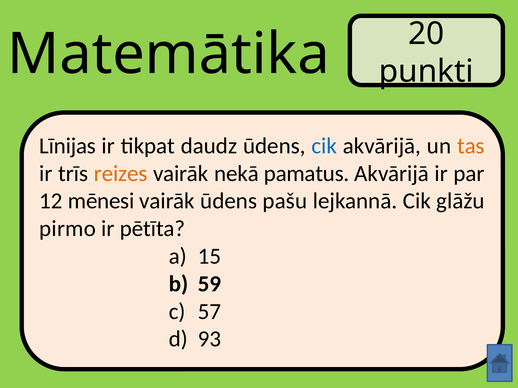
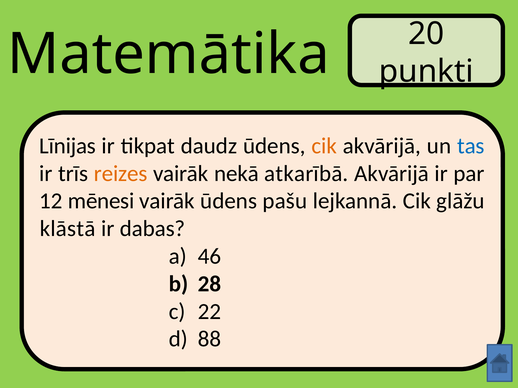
cik colour: blue -> orange (324, 146)
tas colour: orange -> blue (471, 146)
pamatus: pamatus -> atkarībā (306, 174)
pirmo: pirmo -> klāstā (68, 229)
pētīta: pētīta -> dabas (153, 229)
15: 15 -> 46 (210, 257)
59: 59 -> 28 (210, 284)
57: 57 -> 22 (210, 312)
93: 93 -> 88 (210, 339)
